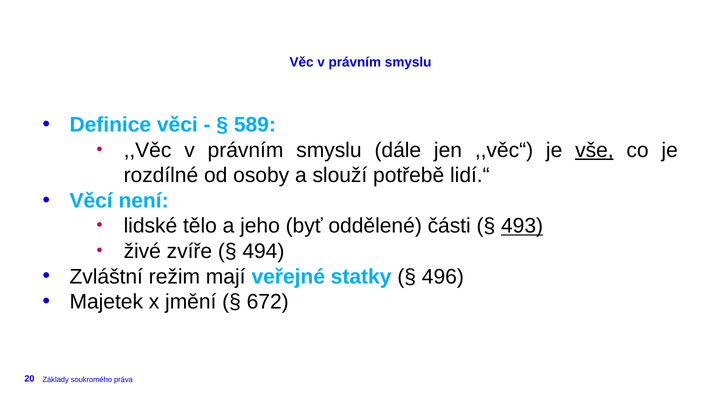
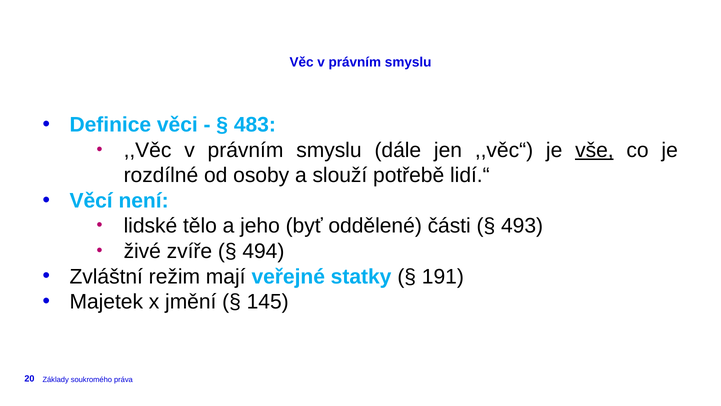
589: 589 -> 483 (255, 125)
493 underline: present -> none (522, 226)
496: 496 -> 191 (443, 276)
672: 672 -> 145 (268, 302)
